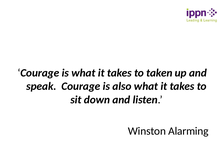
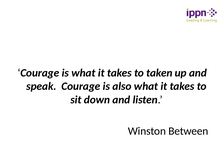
Alarming: Alarming -> Between (188, 131)
